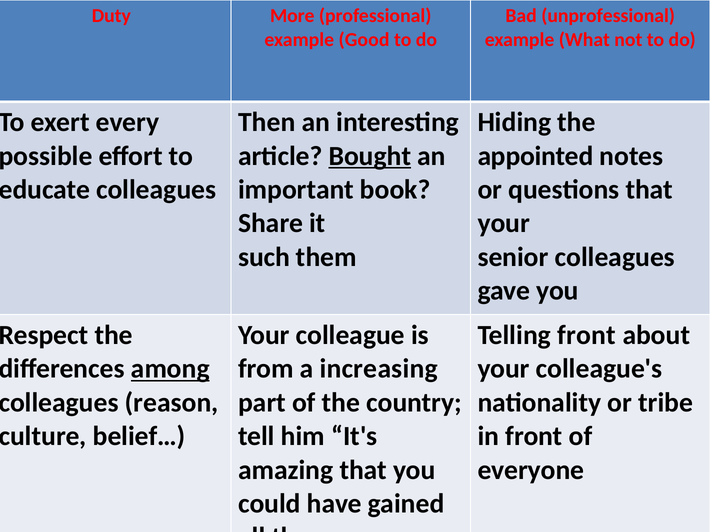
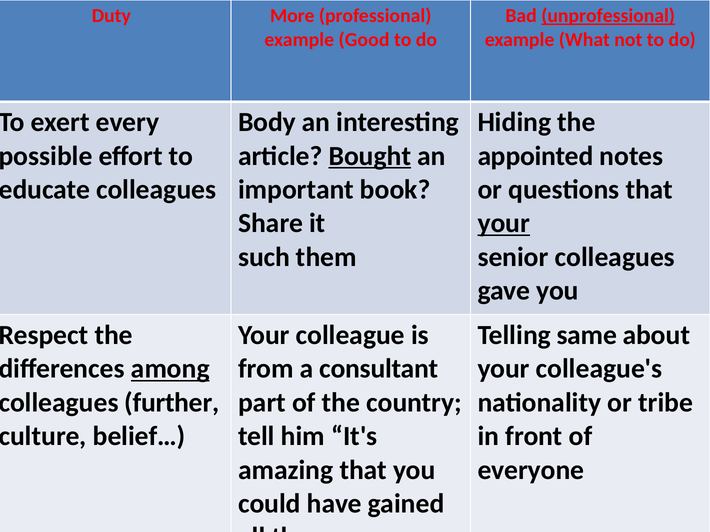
unprofessional underline: none -> present (608, 16)
Then: Then -> Body (267, 122)
your underline: none -> present (504, 224)
Telling front: front -> same (587, 335)
increasing: increasing -> consultant (379, 369)
reason: reason -> further (172, 403)
